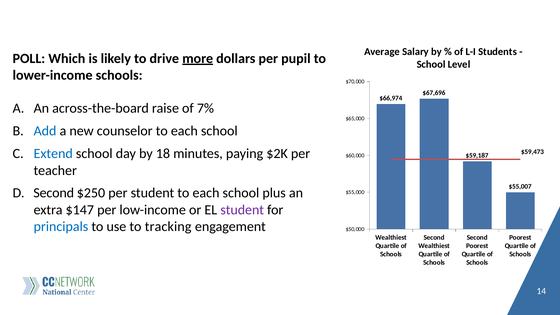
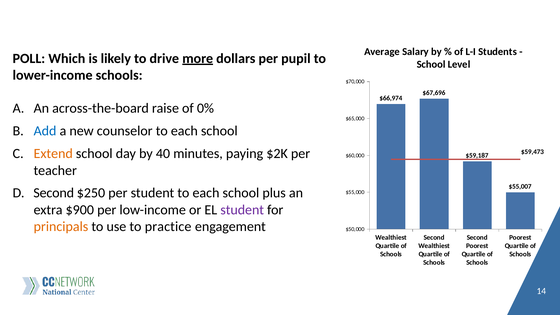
7%: 7% -> 0% (205, 108)
Extend colour: blue -> orange (53, 154)
18: 18 -> 40 (163, 154)
$147: $147 -> $900 (80, 210)
principals colour: blue -> orange (61, 227)
tracking: tracking -> practice (168, 227)
